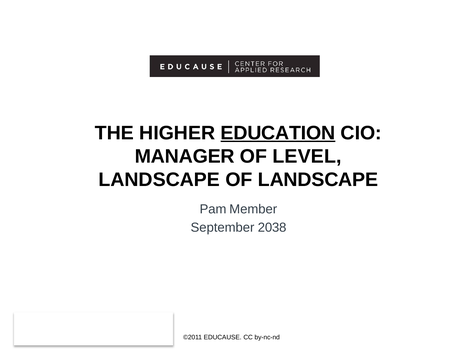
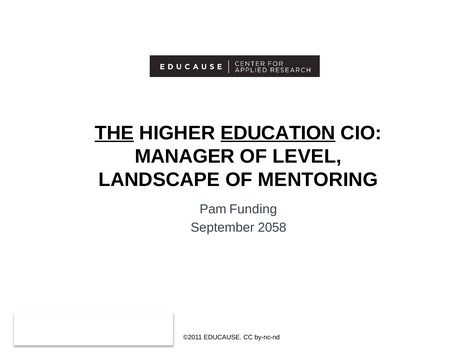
THE underline: none -> present (114, 133)
OF LANDSCAPE: LANDSCAPE -> MENTORING (318, 180)
Member: Member -> Funding (253, 209)
2038: 2038 -> 2058 (272, 227)
